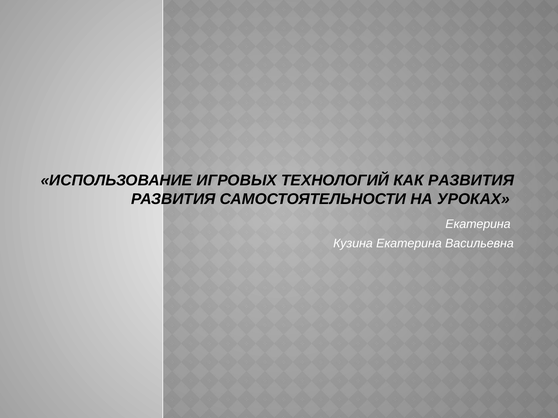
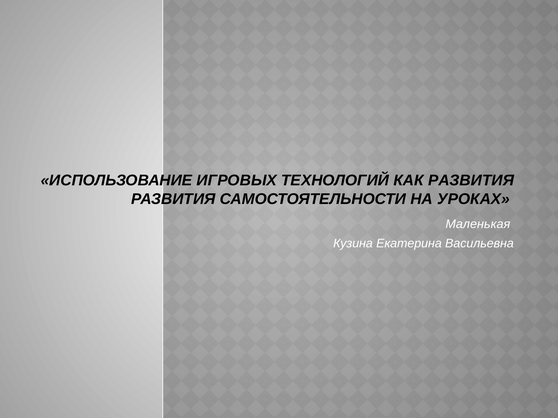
Екатерина: Екатерина -> Маленькая (478, 224)
